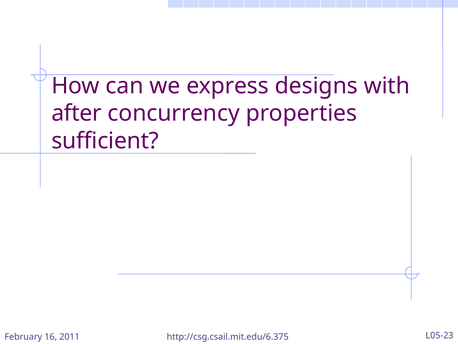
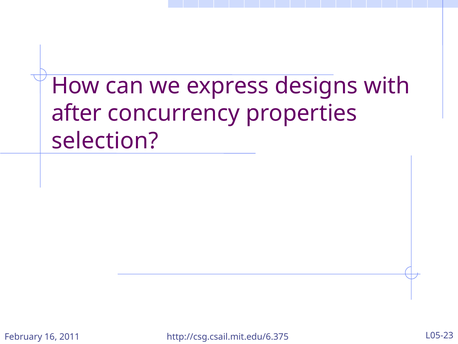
sufficient: sufficient -> selection (105, 141)
